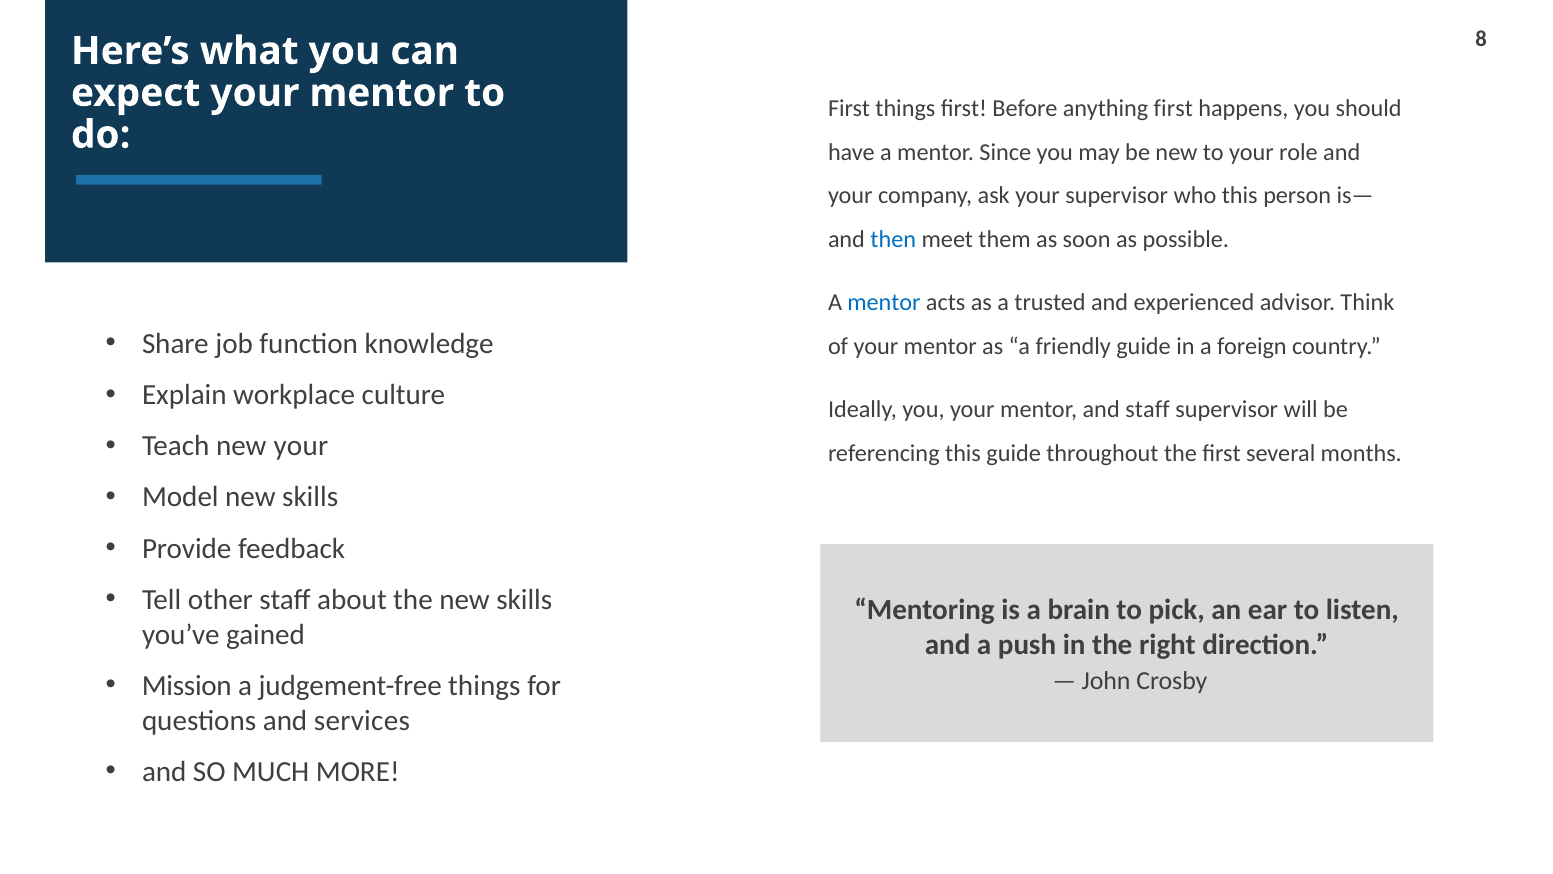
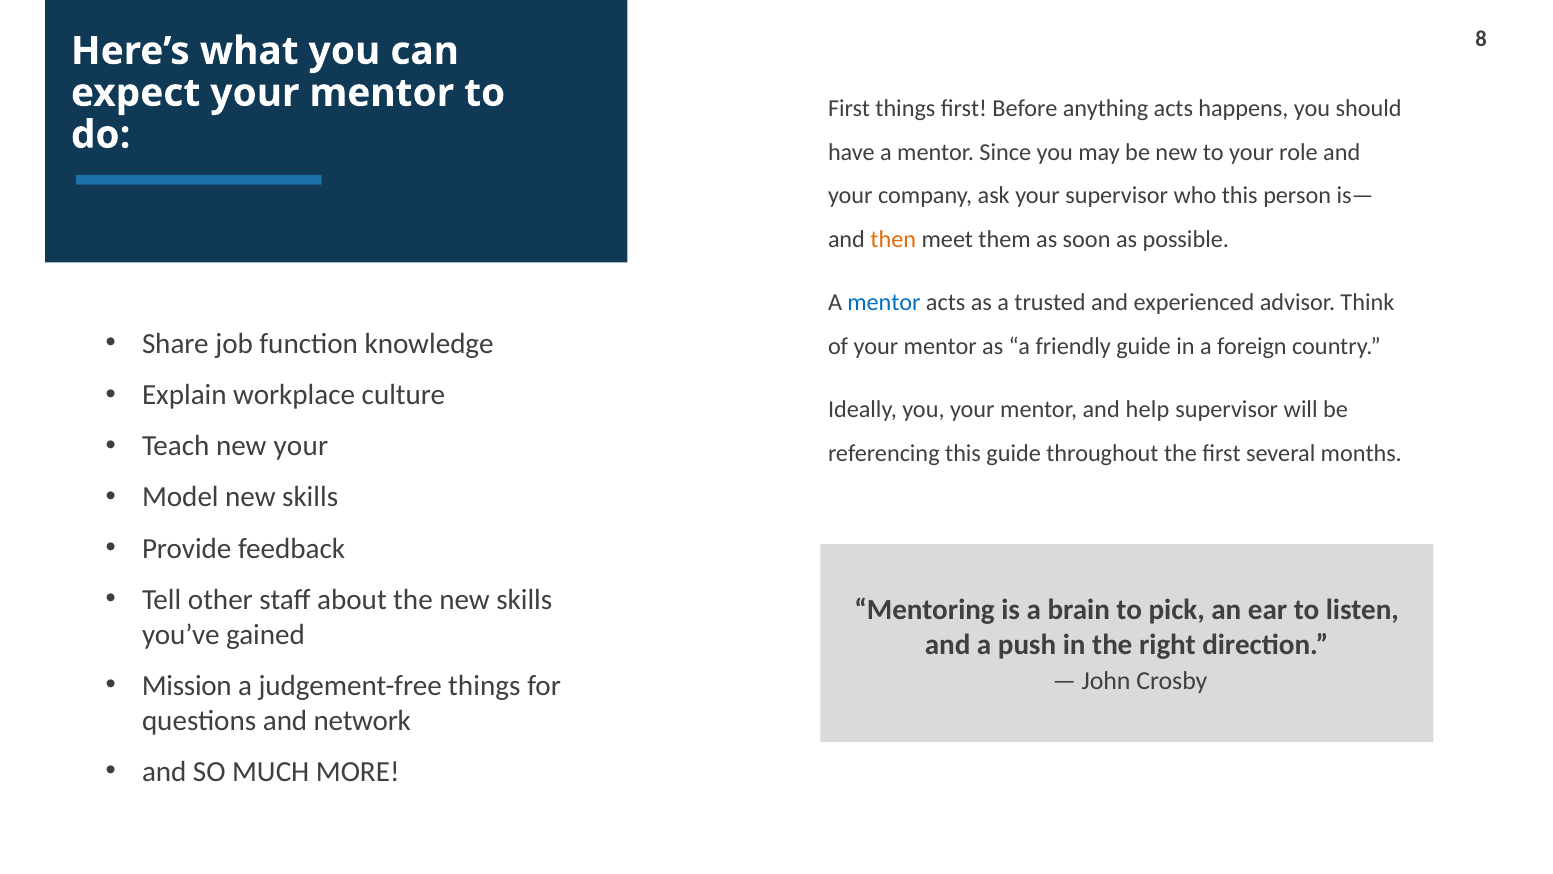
anything first: first -> acts (1173, 108)
then colour: blue -> orange (893, 239)
and staff: staff -> help (1147, 409)
services: services -> network (362, 720)
